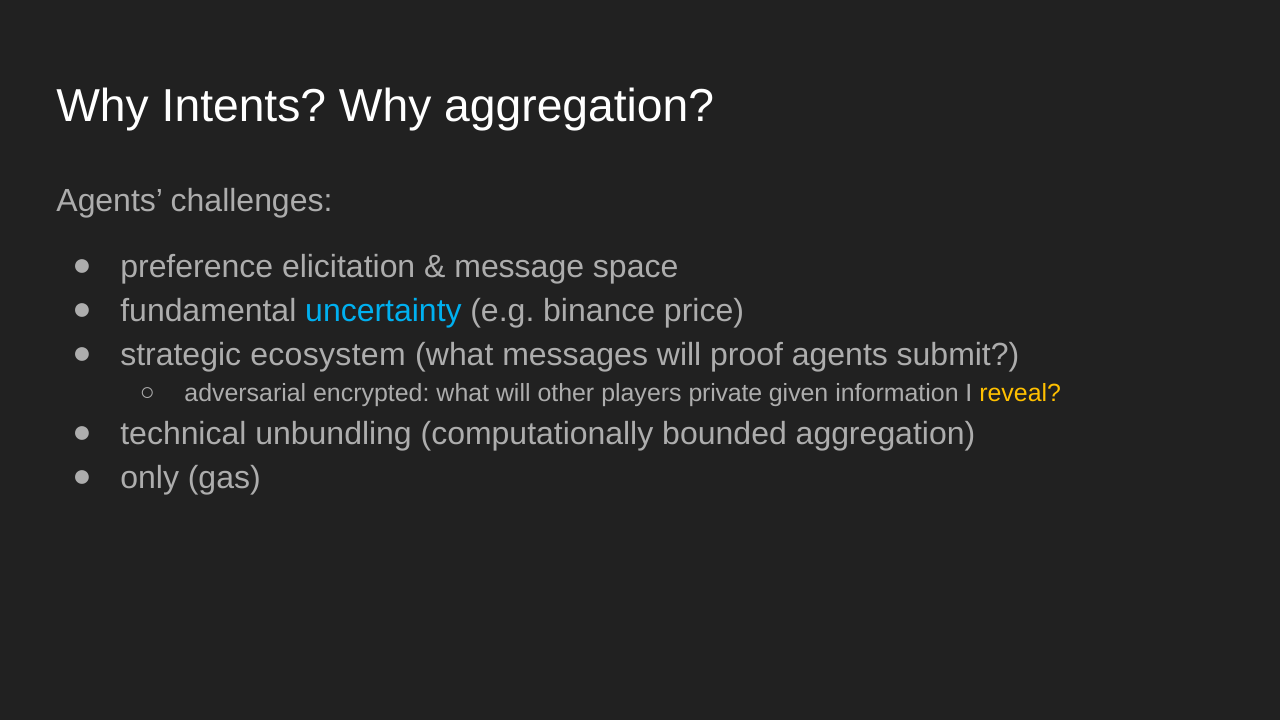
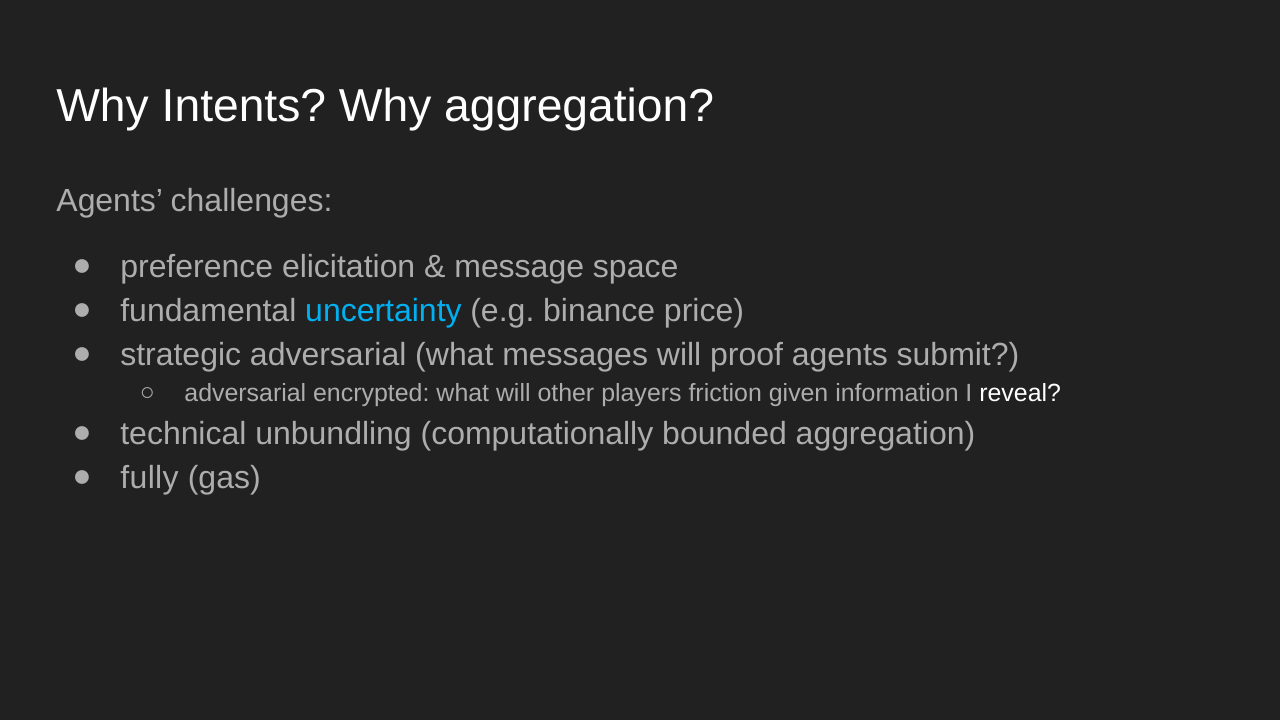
strategic ecosystem: ecosystem -> adversarial (328, 355)
private: private -> friction (725, 393)
reveal colour: yellow -> white (1020, 393)
only: only -> fully (150, 478)
